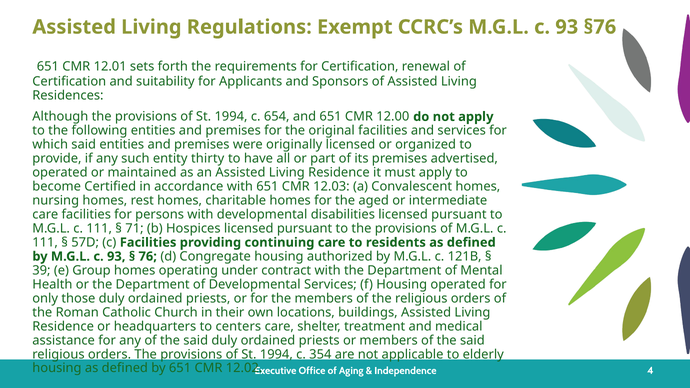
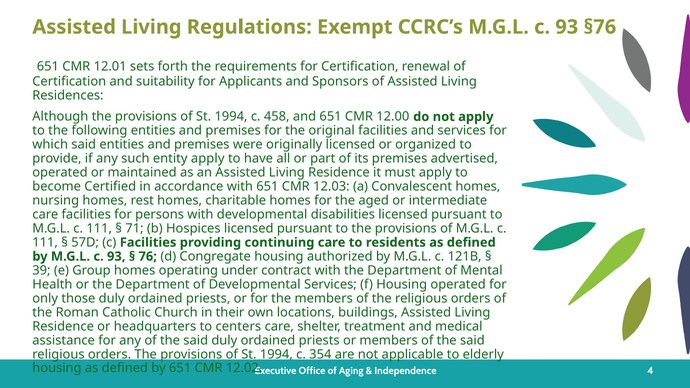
654: 654 -> 458 (277, 117)
entity thirty: thirty -> apply (208, 159)
